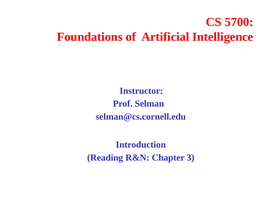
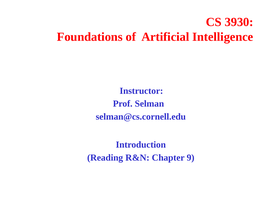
5700: 5700 -> 3930 (239, 22)
3: 3 -> 9 (191, 157)
